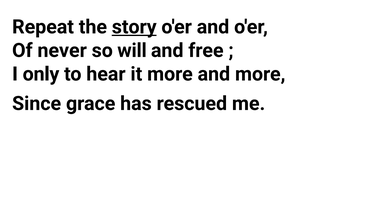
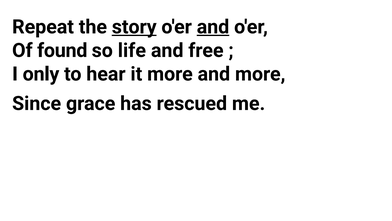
and underline: none -> present (213, 27)
never: never -> found (62, 50)
will: will -> life (132, 50)
